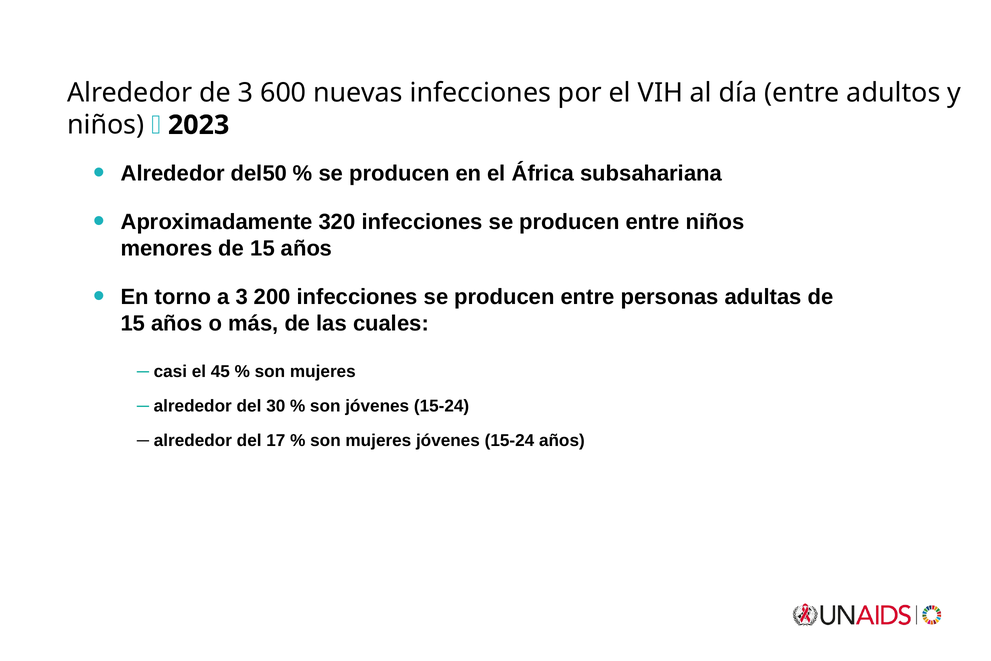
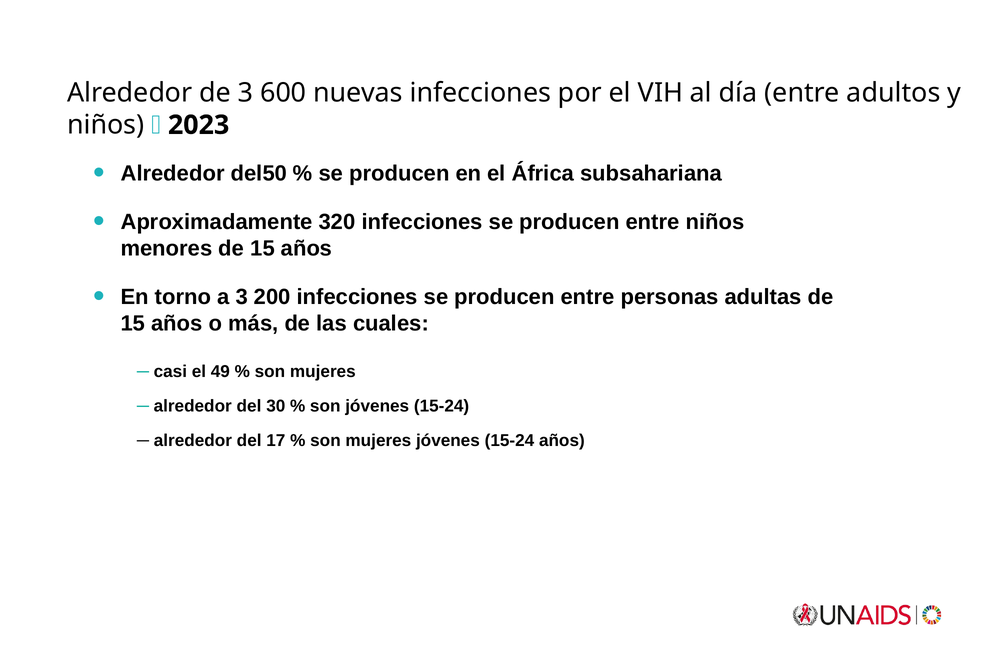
45: 45 -> 49 (220, 371)
